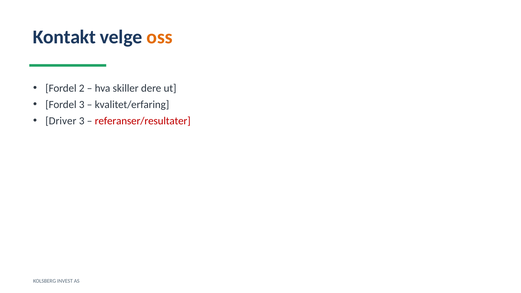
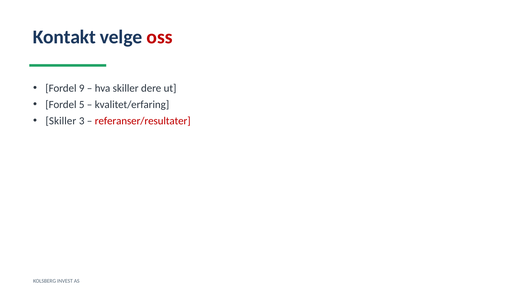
oss colour: orange -> red (160, 37)
2: 2 -> 9 (82, 88)
Fordel 3: 3 -> 5 (82, 105)
Driver: Driver -> Skiller (61, 121)
